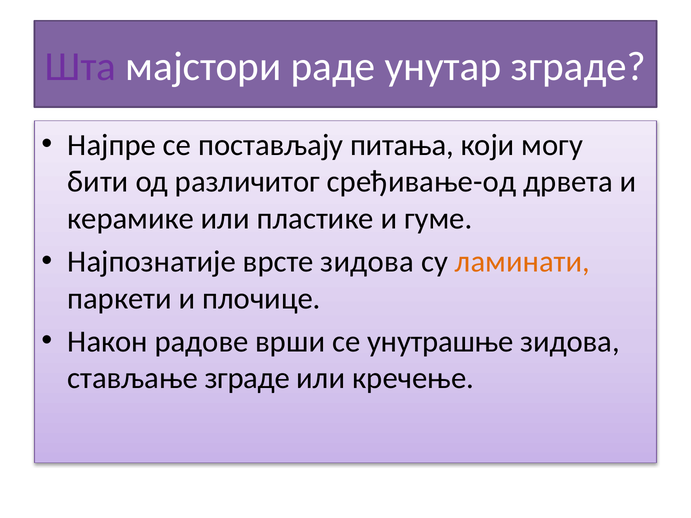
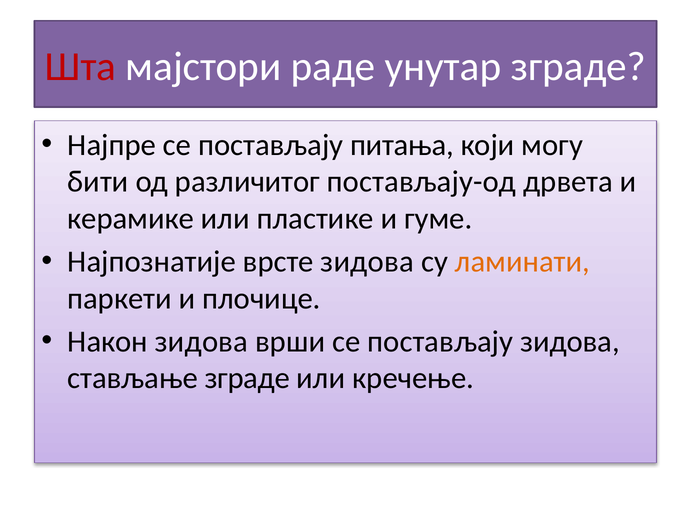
Шта colour: purple -> red (80, 67)
сређивање-од: сређивање-од -> постављају-од (421, 182)
Након радове: радове -> зидова (201, 342)
врши се унутрашње: унутрашње -> постављају (440, 342)
